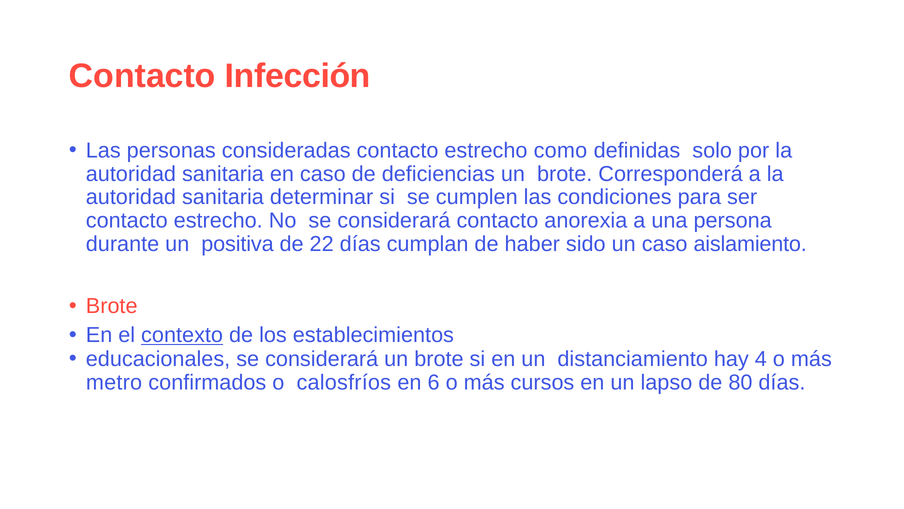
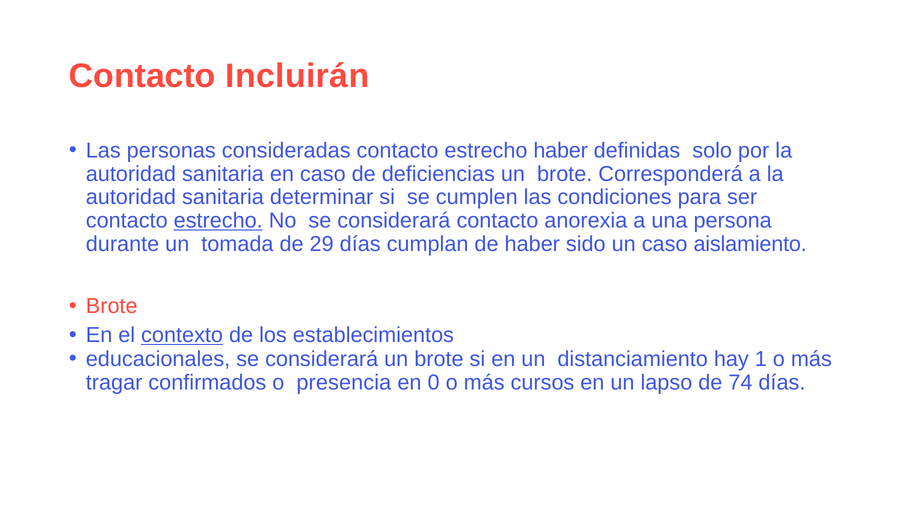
Infección: Infección -> Incluirán (297, 76)
estrecho como: como -> haber (561, 150)
estrecho underline: none -> present (218, 220)
positiva: positiva -> tomada (237, 244)
22: 22 -> 29 (322, 244)
4: 4 -> 1 (761, 359)
metro: metro -> tragar (114, 382)
calosfríos: calosfríos -> presencia (344, 382)
6: 6 -> 0 (434, 382)
80: 80 -> 74 (740, 382)
